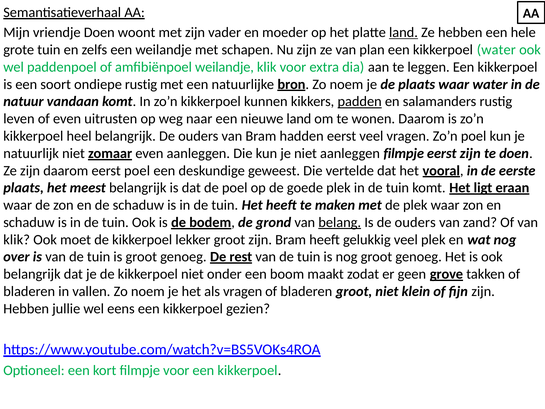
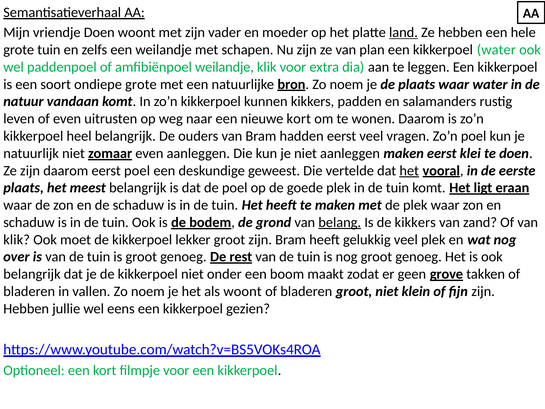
ondiepe rustig: rustig -> grote (141, 84)
padden underline: present -> none (360, 101)
nieuwe land: land -> kort (299, 119)
aanleggen filmpje: filmpje -> maken (404, 153)
eerst zijn: zijn -> klei (470, 153)
het underline: none -> present (409, 170)
Is de ouders: ouders -> kikkers (415, 222)
als vragen: vragen -> woont (243, 291)
